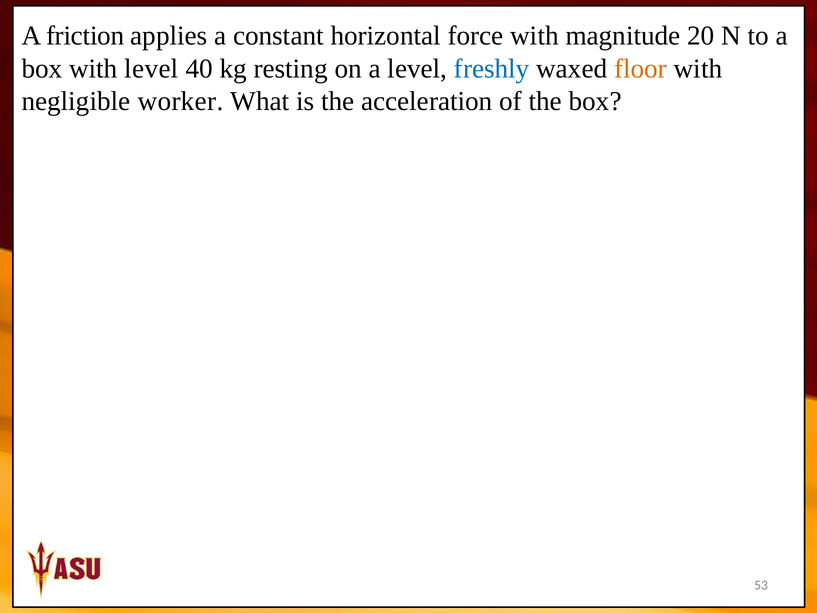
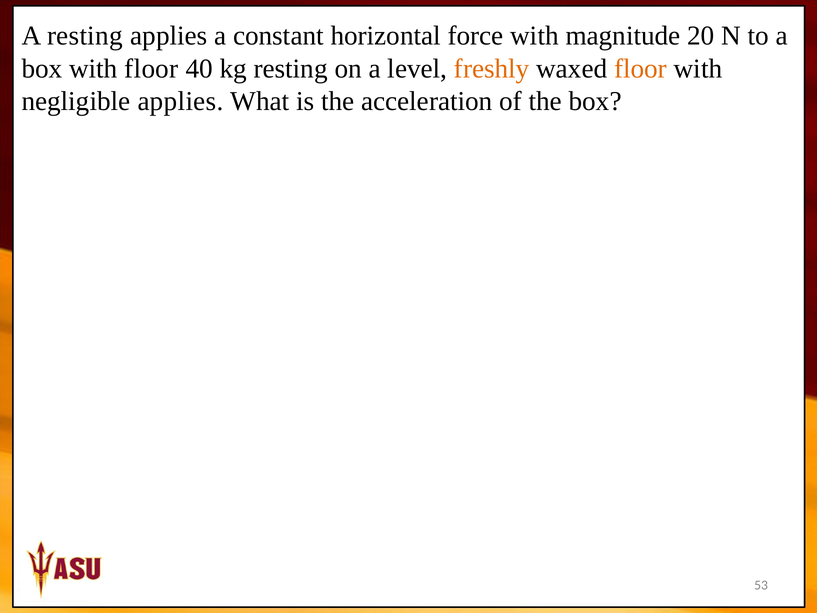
A friction: friction -> resting (85, 36)
with level: level -> floor (151, 69)
freshly colour: blue -> orange (492, 69)
negligible worker: worker -> applies (181, 101)
